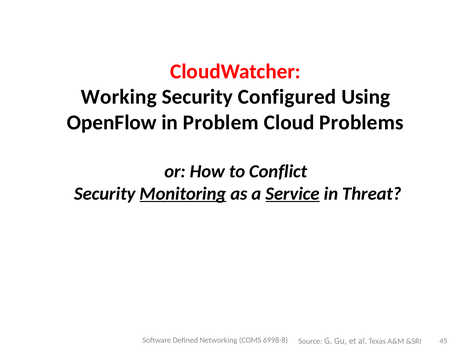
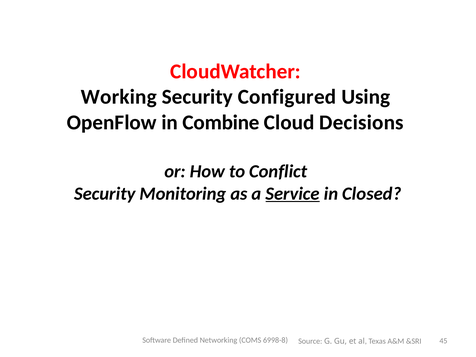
Problem: Problem -> Combine (221, 122)
Problems: Problems -> Decisions (361, 122)
Monitoring underline: present -> none (183, 194)
Threat: Threat -> Closed (372, 194)
